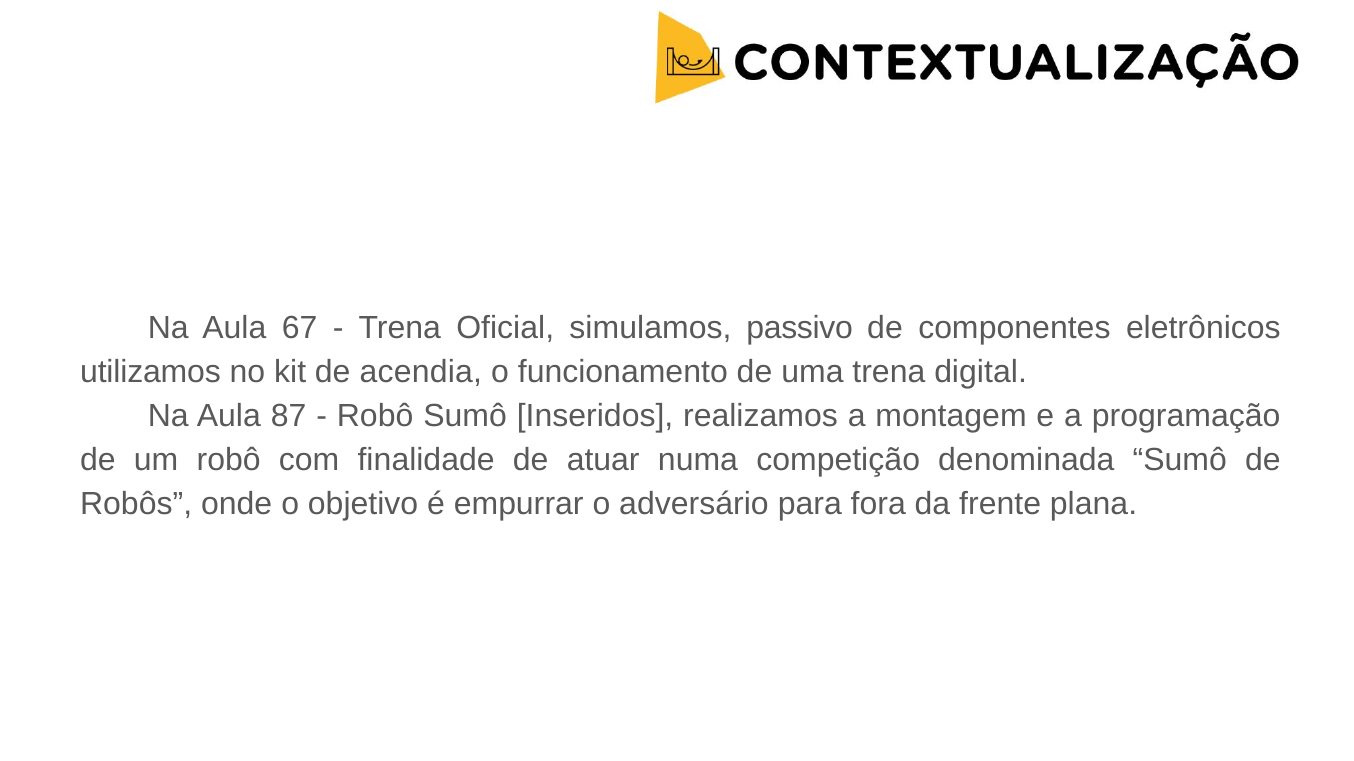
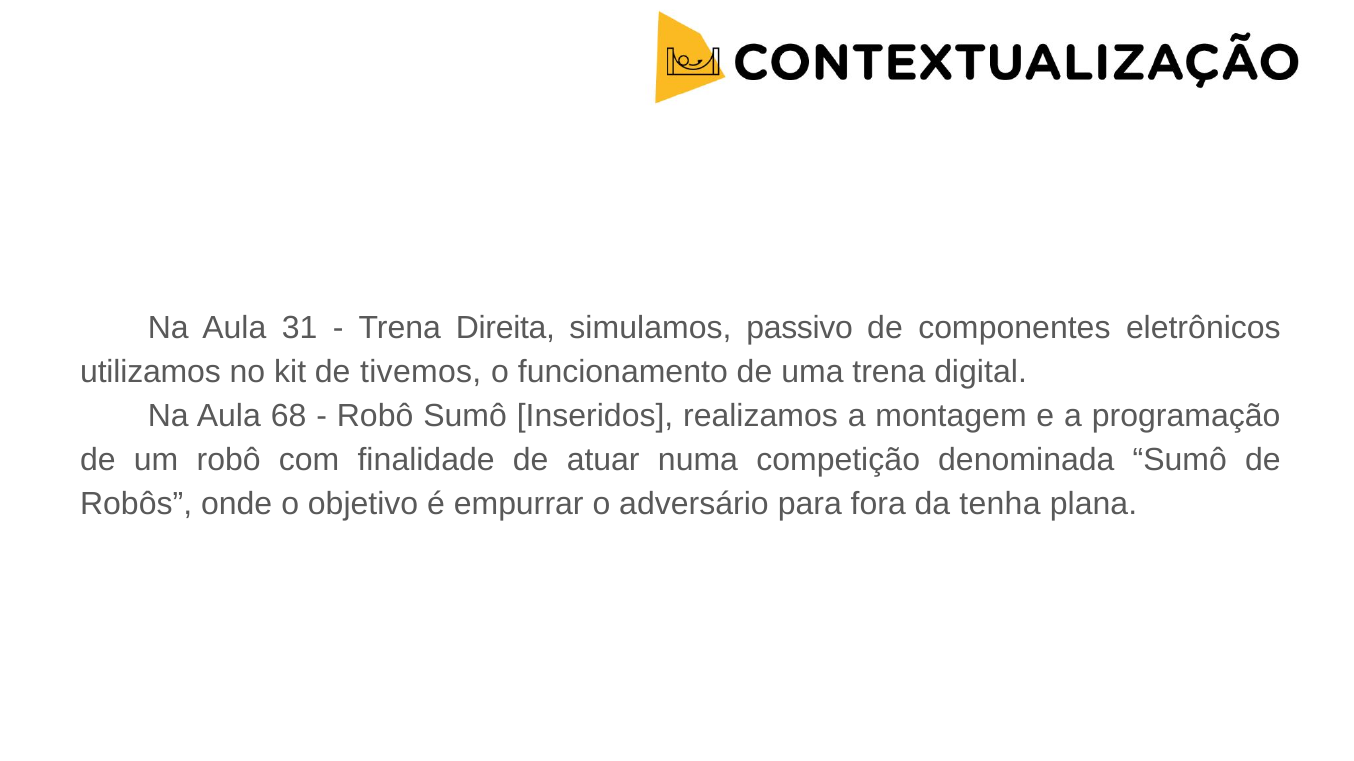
67: 67 -> 31 (300, 328)
Oficial: Oficial -> Direita (505, 328)
acendia: acendia -> tivemos (421, 372)
87: 87 -> 68 (289, 416)
frente: frente -> tenha (1000, 504)
